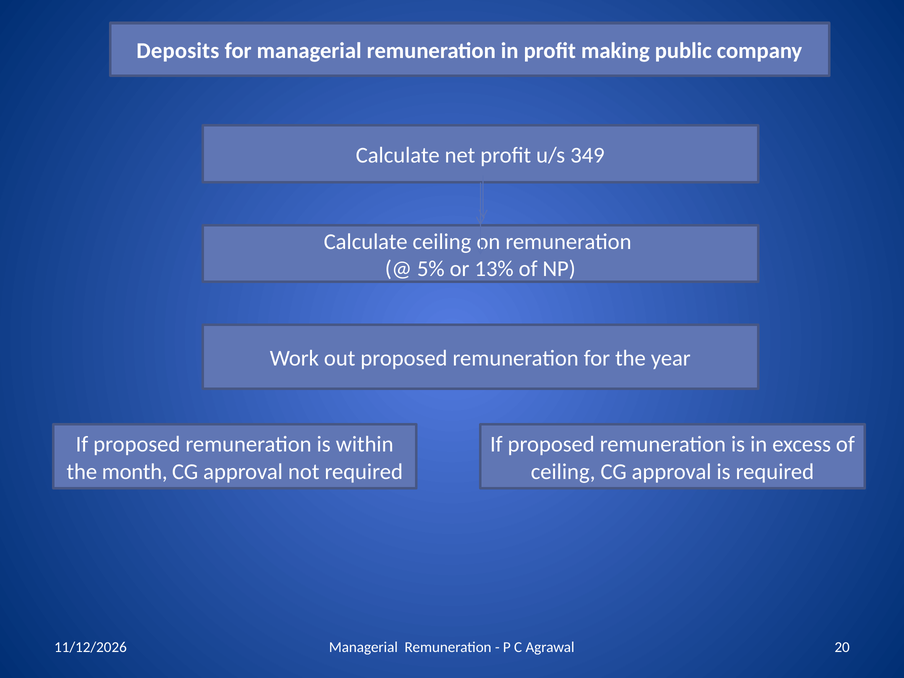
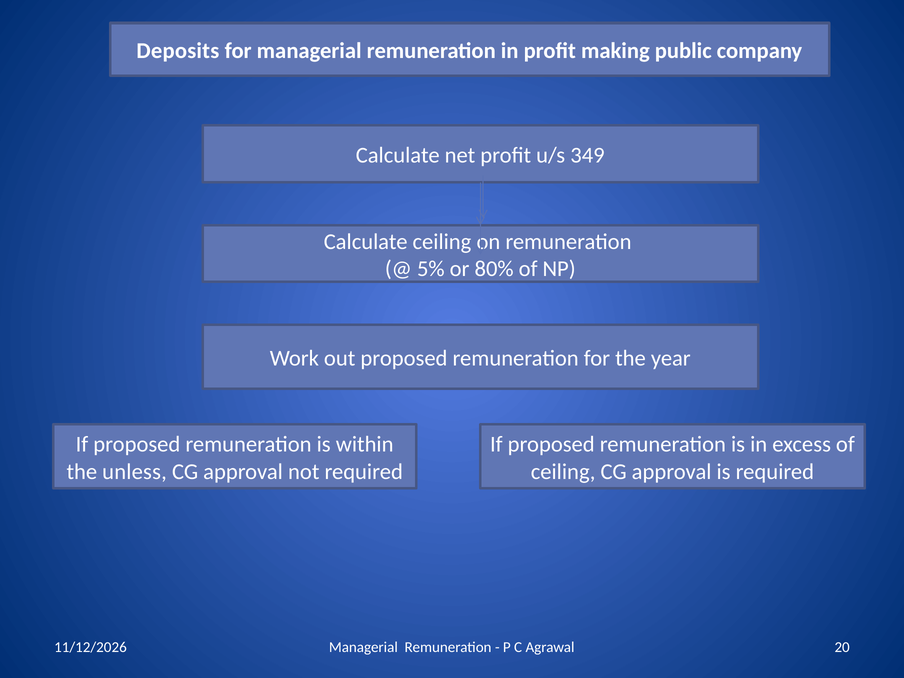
13%: 13% -> 80% (494, 269)
month: month -> unless (135, 472)
